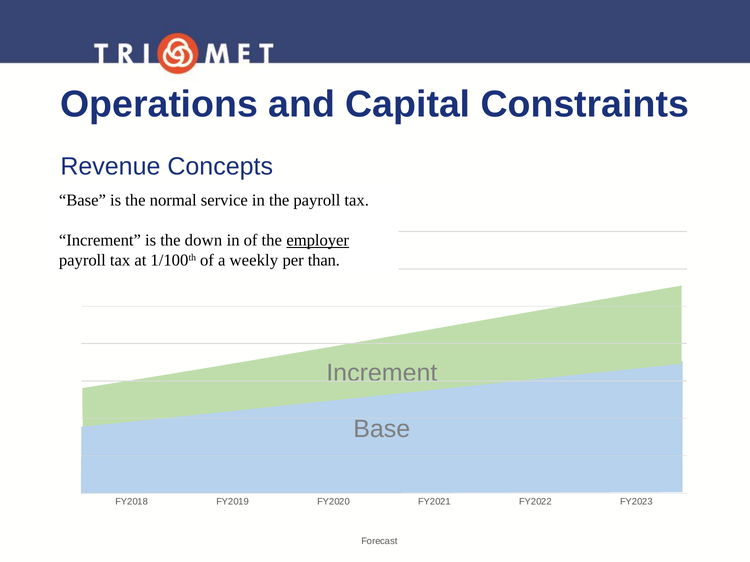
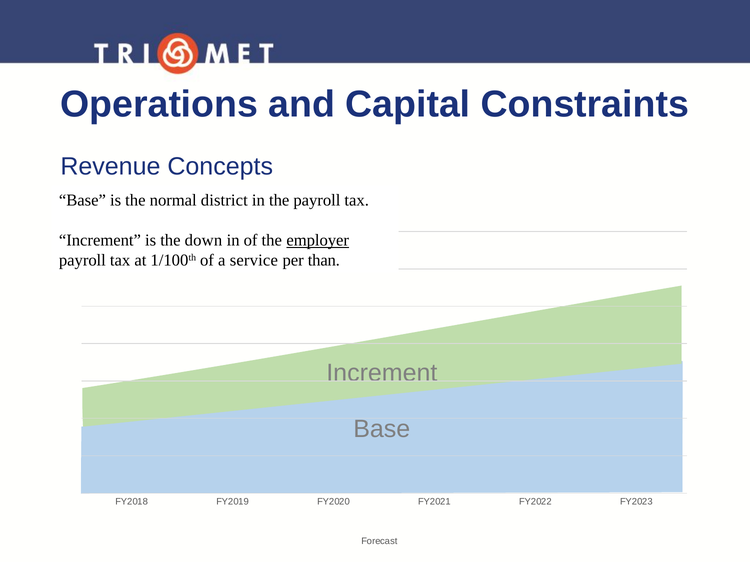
service: service -> district (224, 201)
weekly: weekly -> service (254, 261)
